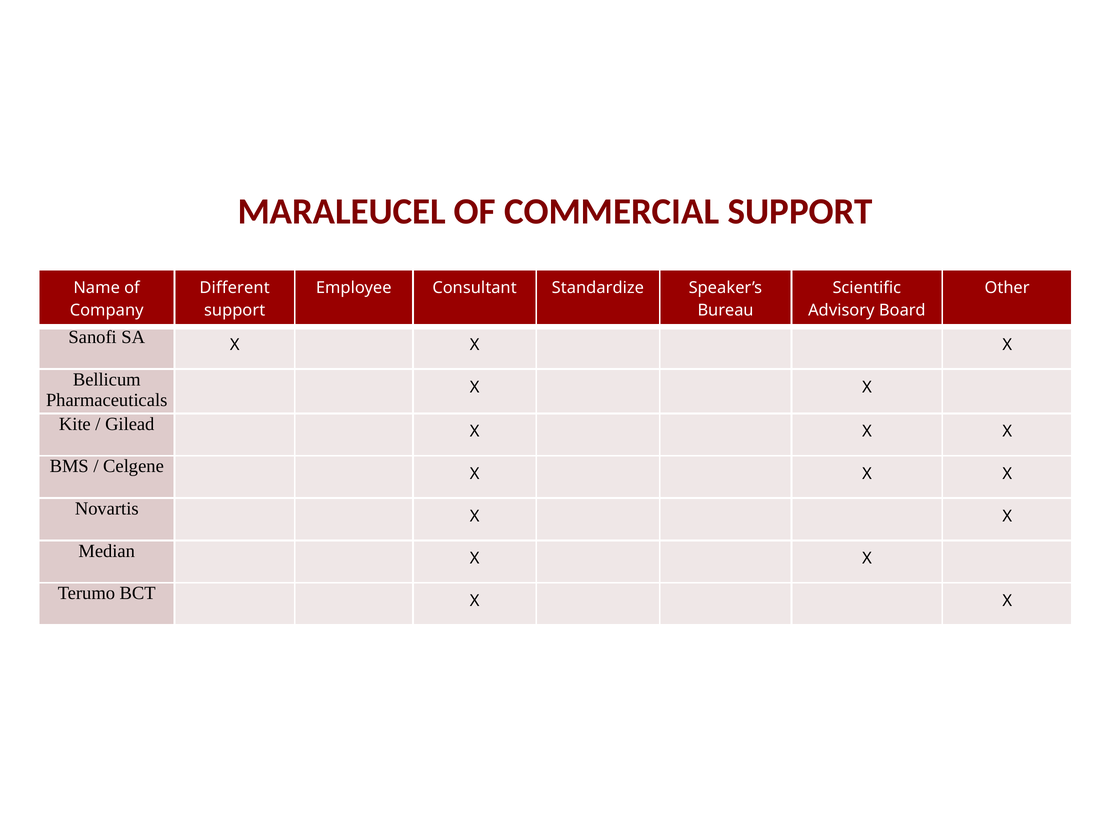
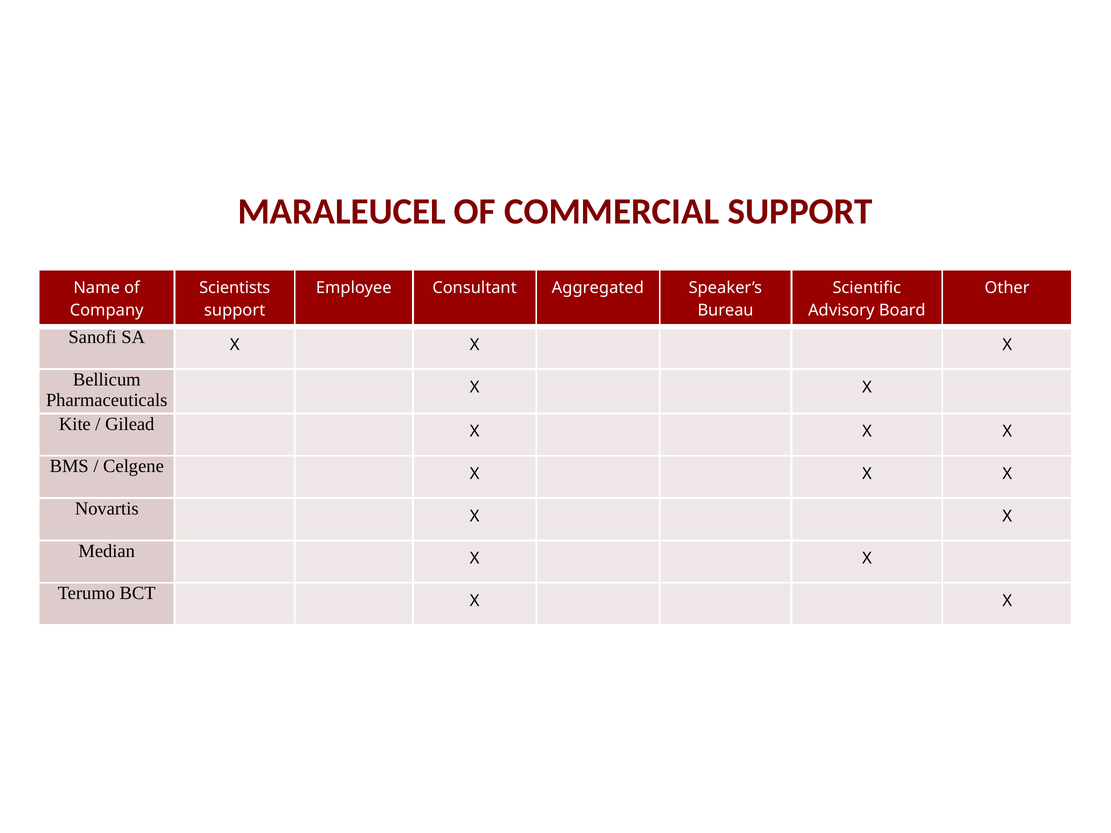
Different: Different -> Scientists (235, 288)
Standardize: Standardize -> Aggregated (598, 288)
